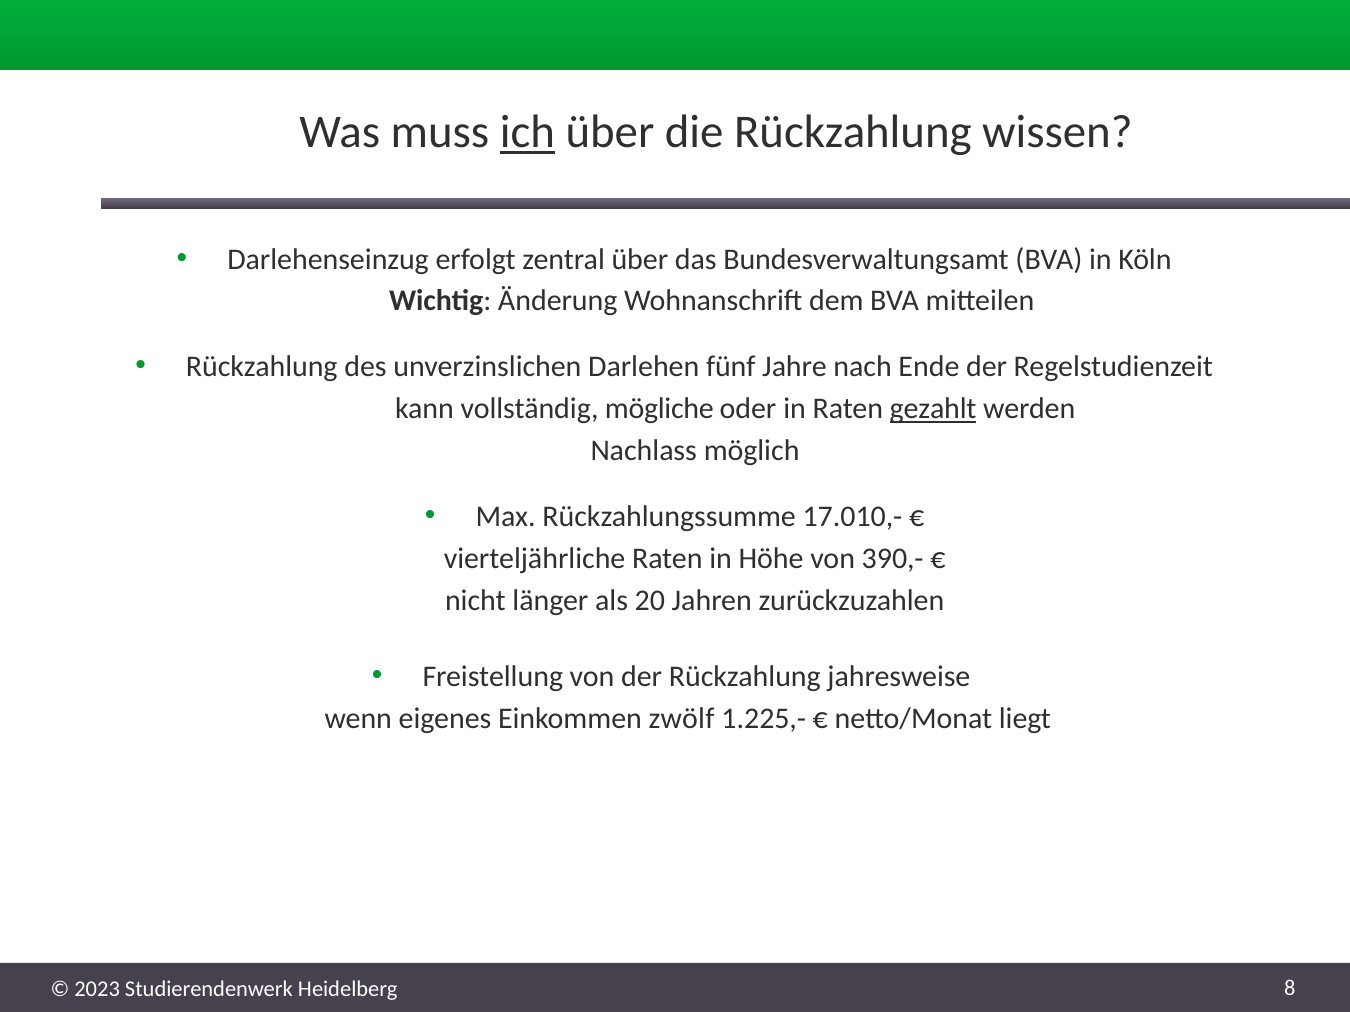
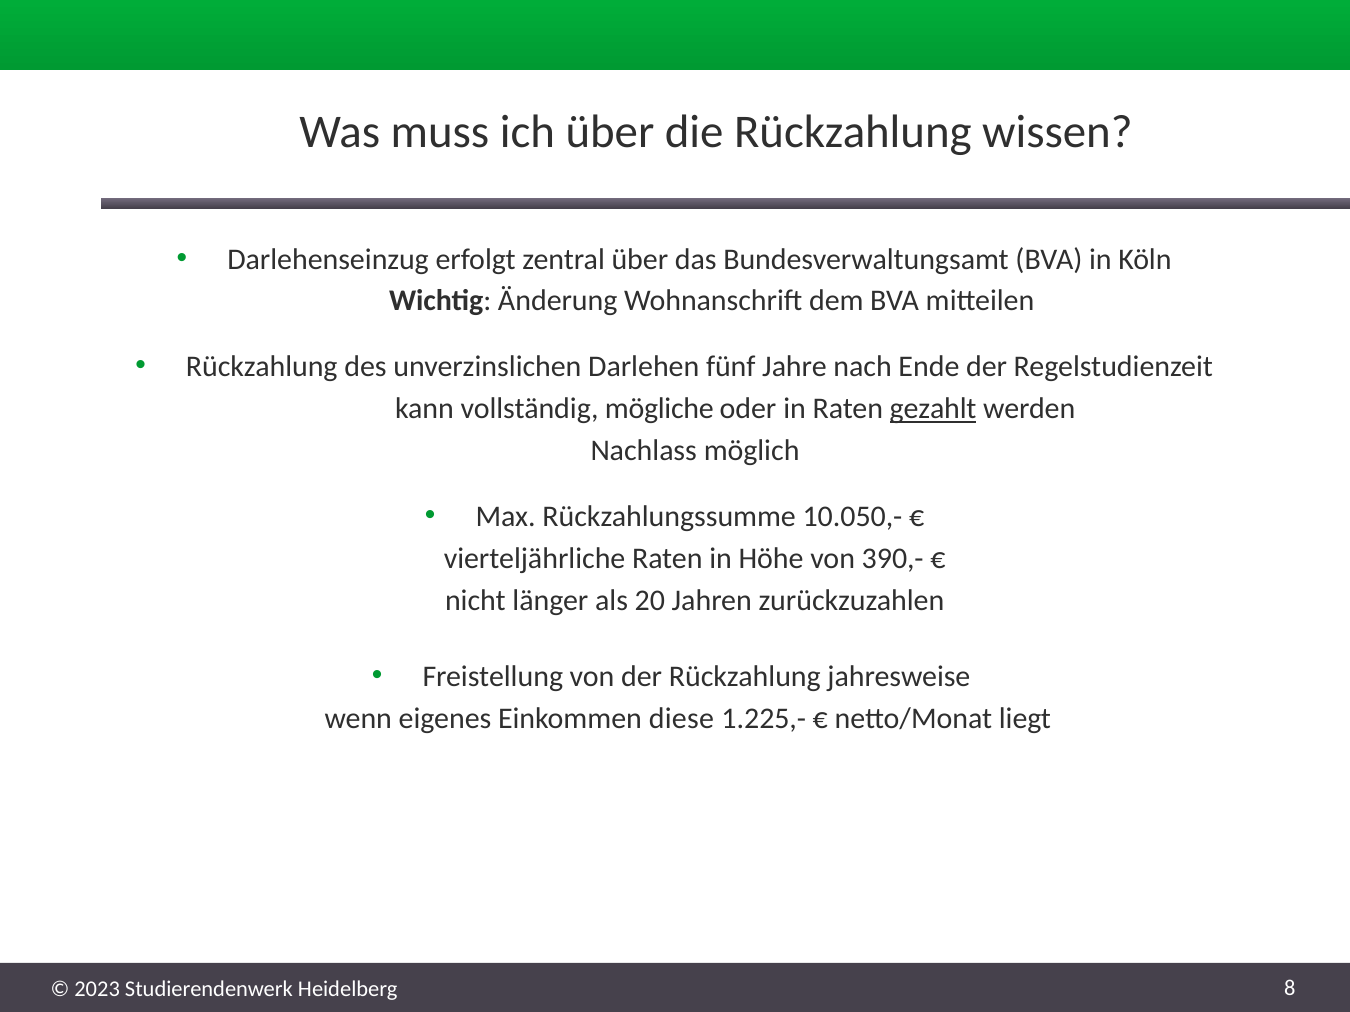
ich underline: present -> none (527, 132)
17.010,-: 17.010,- -> 10.050,- (852, 517)
zwölf: zwölf -> diese (681, 719)
